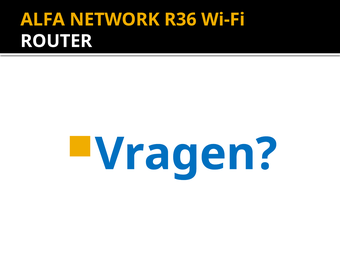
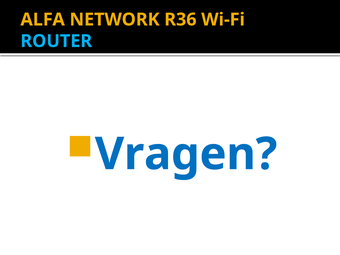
ROUTER colour: white -> light blue (56, 41)
